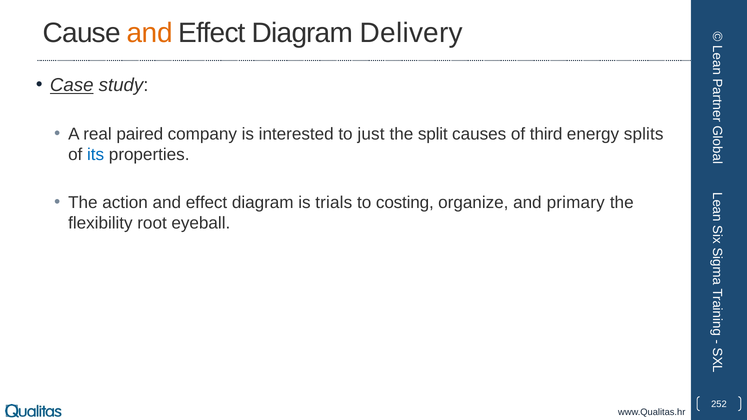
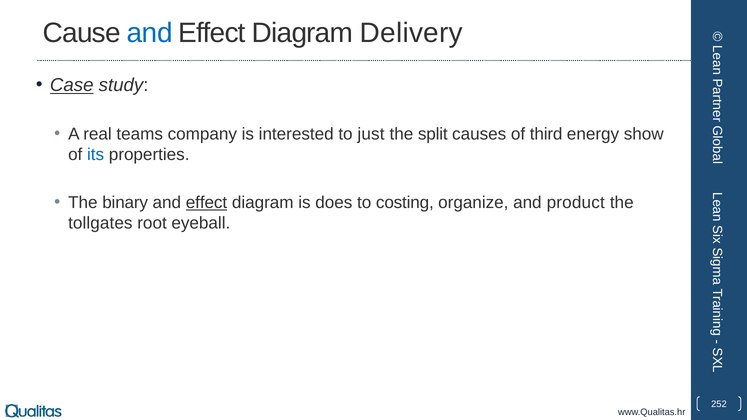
and colour: orange -> blue (150, 33)
paired: paired -> teams (140, 134)
splits: splits -> show (644, 134)
action: action -> binary (125, 203)
effect underline: none -> present (206, 203)
trials: trials -> does (334, 203)
primary: primary -> product (576, 203)
flexibility: flexibility -> tollgates (100, 223)
